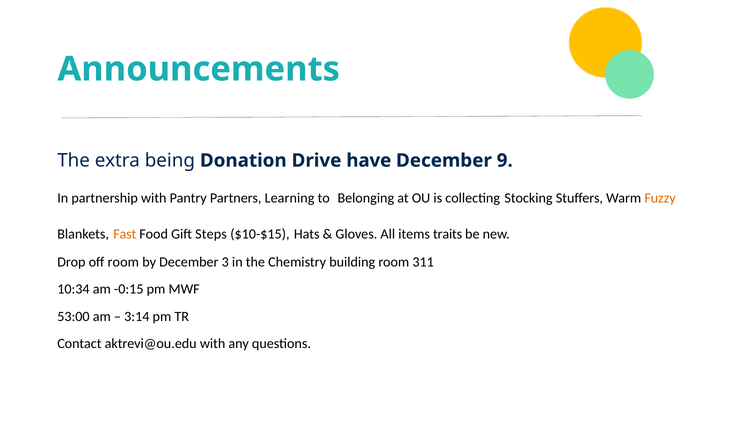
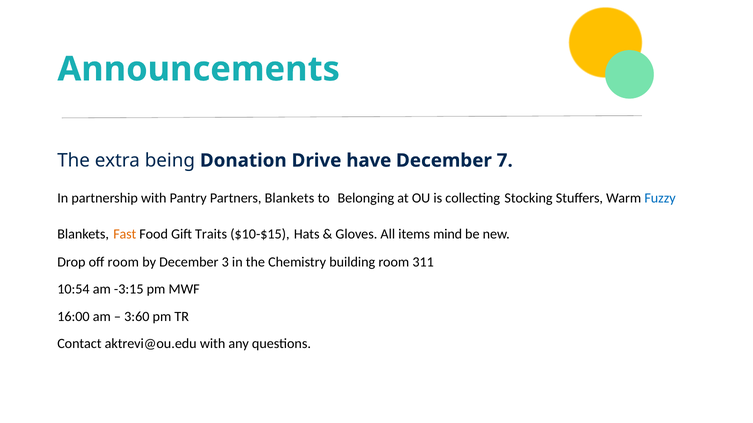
9: 9 -> 7 (505, 161)
Partners Learning: Learning -> Blankets (289, 198)
Fuzzy colour: orange -> blue (660, 198)
Steps: Steps -> Traits (211, 235)
traits: traits -> mind (448, 235)
10:34: 10:34 -> 10:54 (73, 290)
-0:15: -0:15 -> -3:15 (129, 290)
53:00: 53:00 -> 16:00 (73, 317)
3:14: 3:14 -> 3:60 (137, 317)
